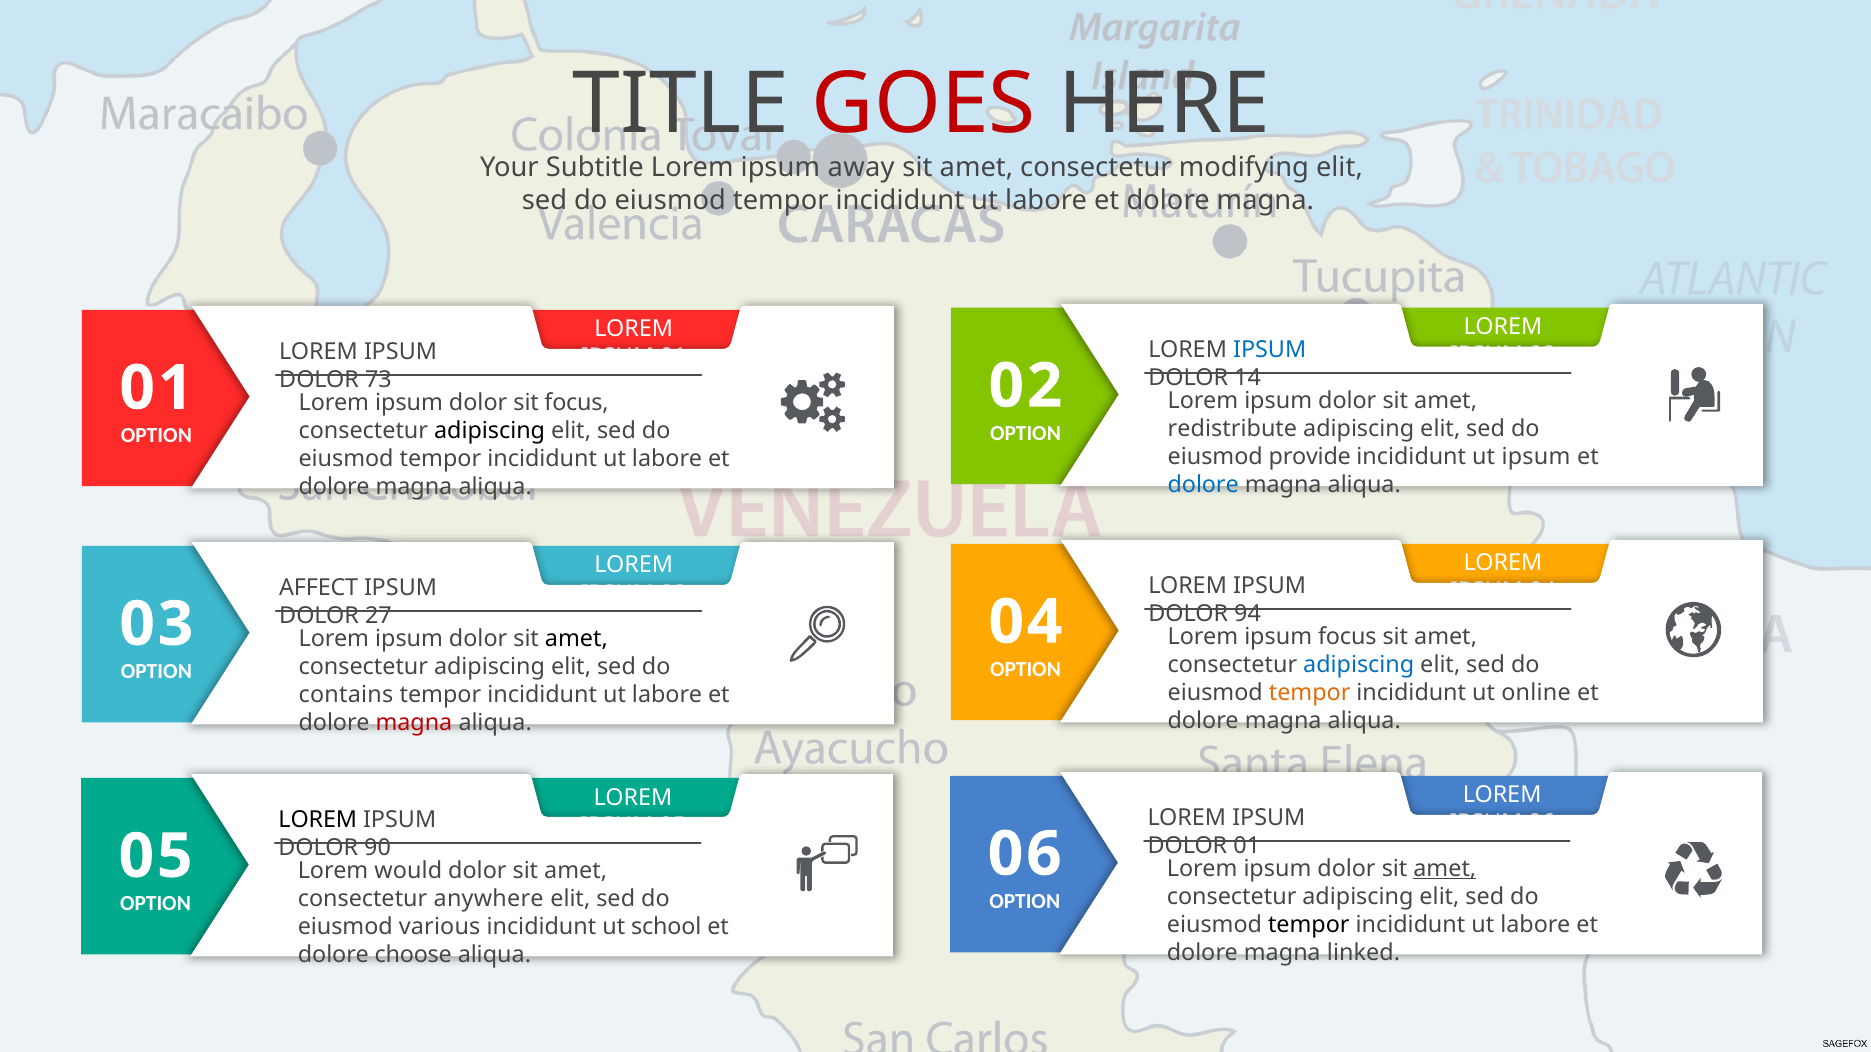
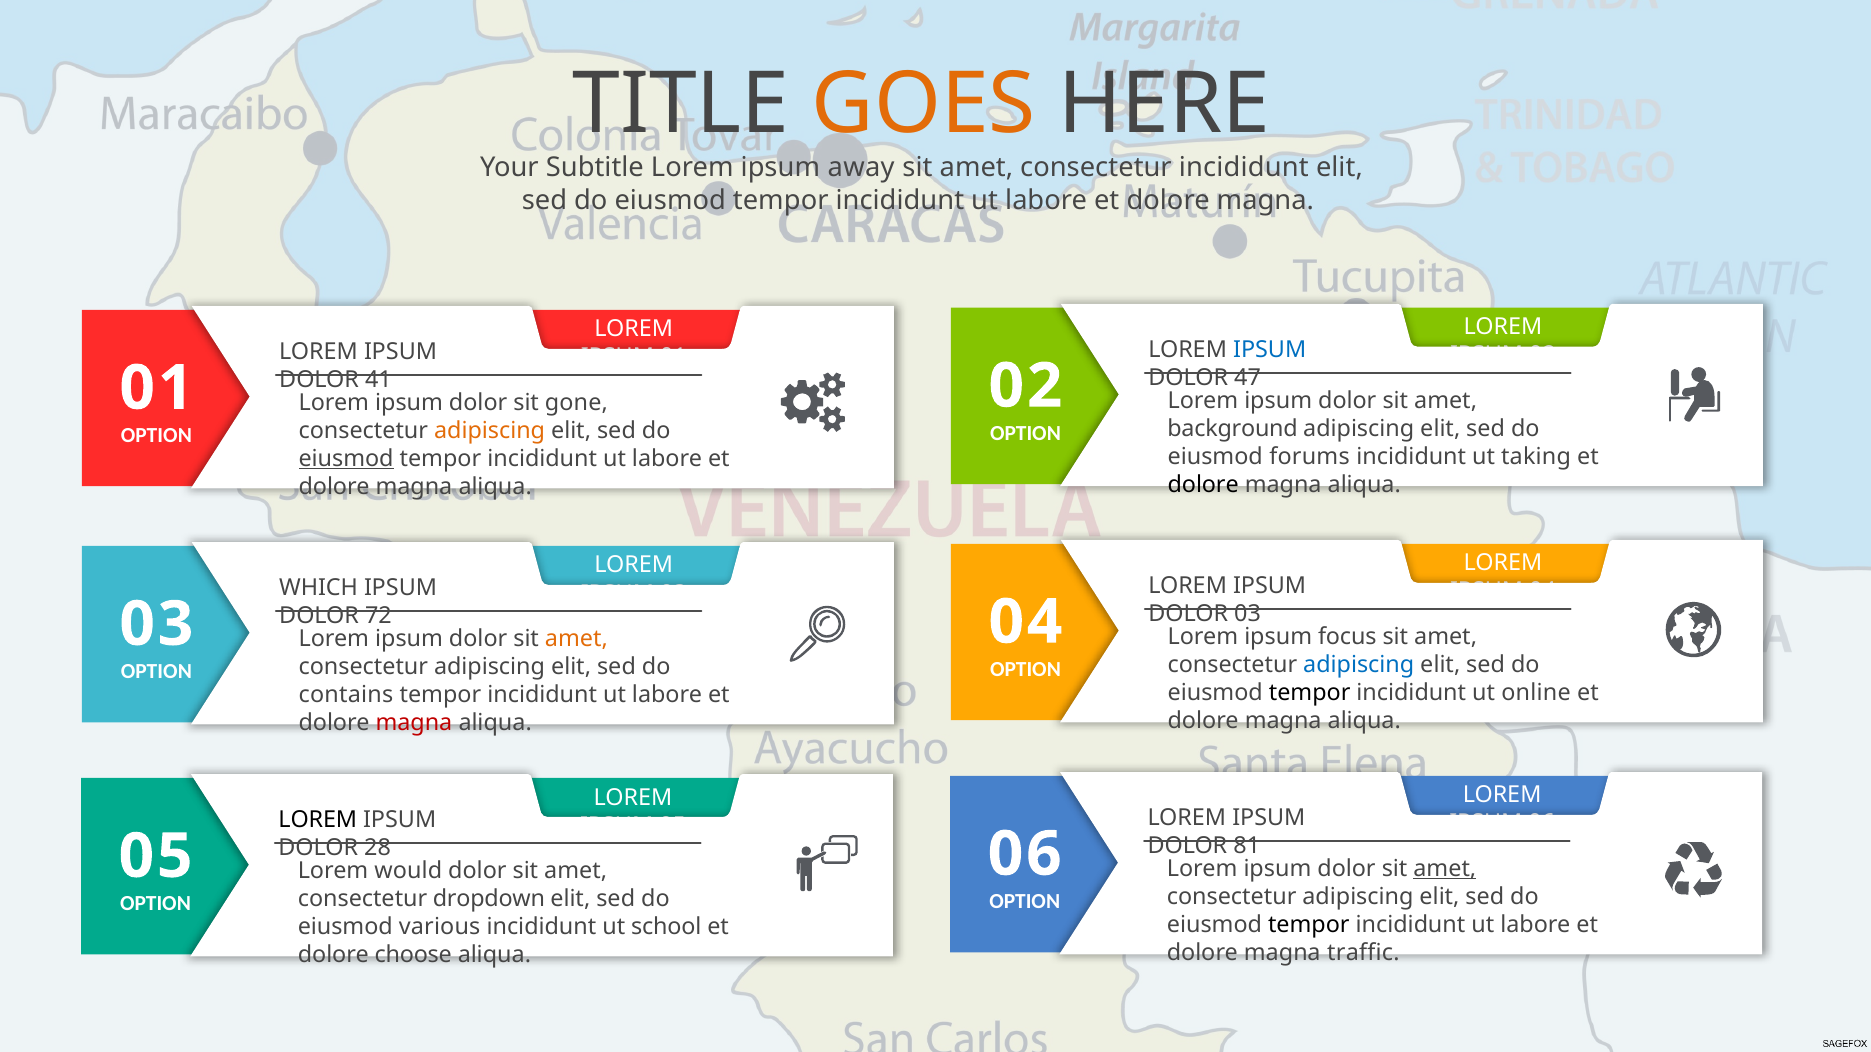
GOES colour: red -> orange (924, 104)
consectetur modifying: modifying -> incididunt (1244, 168)
14: 14 -> 47 (1248, 378)
73: 73 -> 41 (378, 380)
sit focus: focus -> gone (576, 403)
redistribute: redistribute -> background (1233, 429)
adipiscing colour: black -> orange (490, 431)
provide: provide -> forums (1309, 457)
ut ipsum: ipsum -> taking (1536, 457)
eiusmod underline: none -> present (346, 459)
dolore colour: blue -> black (1203, 485)
AFFECT: AFFECT -> WHICH (319, 588)
DOLOR 94: 94 -> 03 (1248, 614)
27: 27 -> 72 (378, 616)
amet colour: black -> orange (576, 639)
tempor colour: orange -> black (1310, 693)
DOLOR 01: 01 -> 81 (1247, 846)
90: 90 -> 28 (378, 848)
anywhere: anywhere -> dropdown (489, 899)
linked: linked -> traffic (1363, 953)
